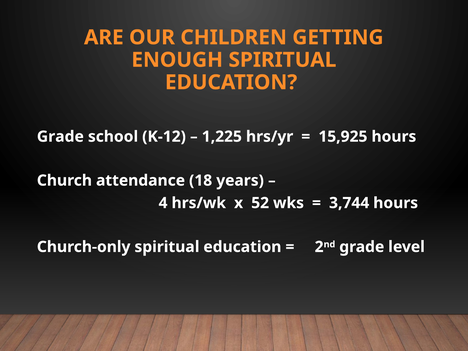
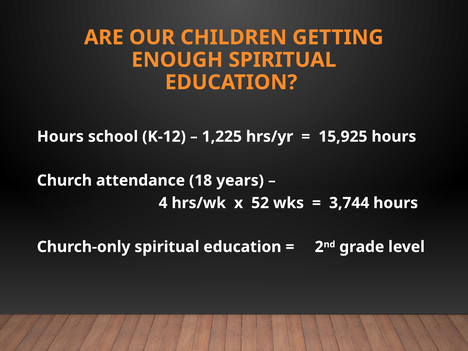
Grade: Grade -> Hours (60, 137)
